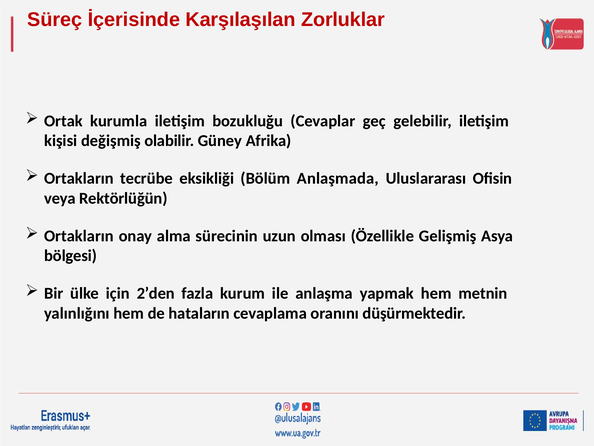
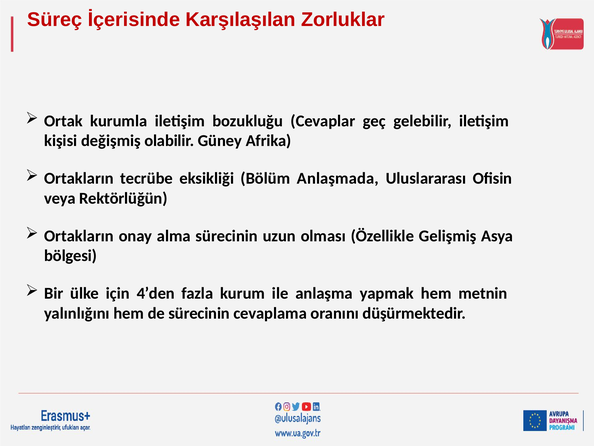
2’den: 2’den -> 4’den (156, 293)
de hataların: hataların -> sürecinin (199, 313)
